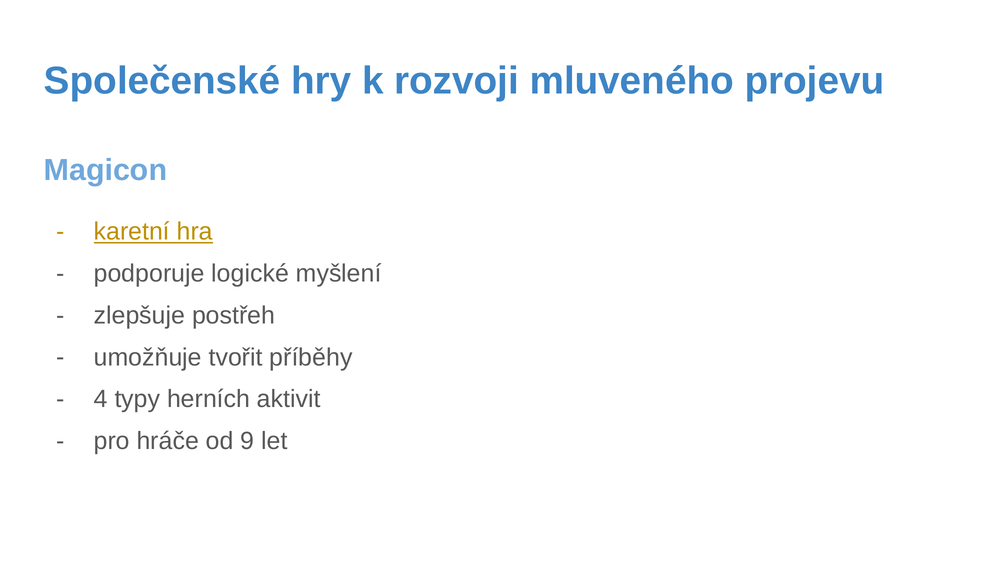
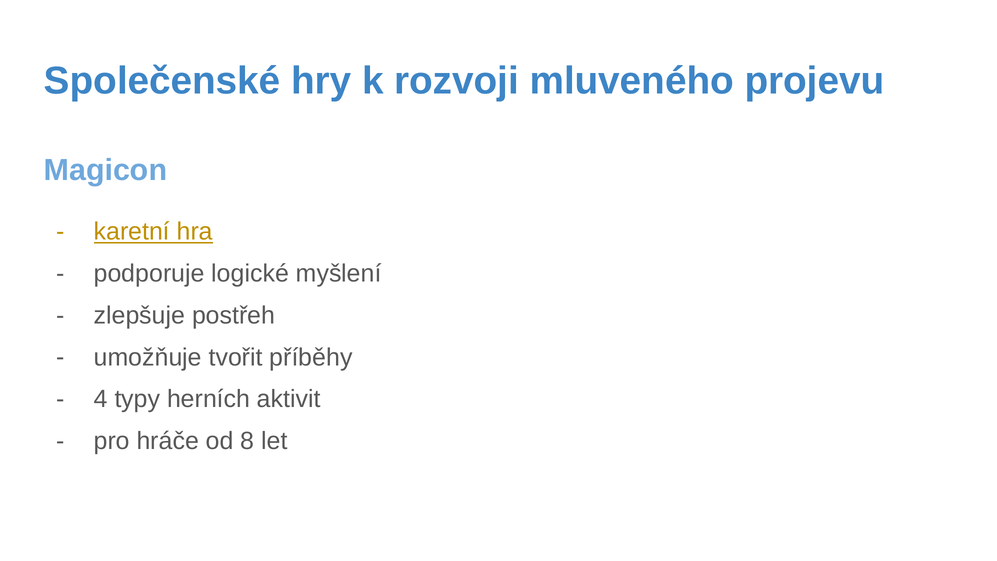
9: 9 -> 8 (247, 441)
